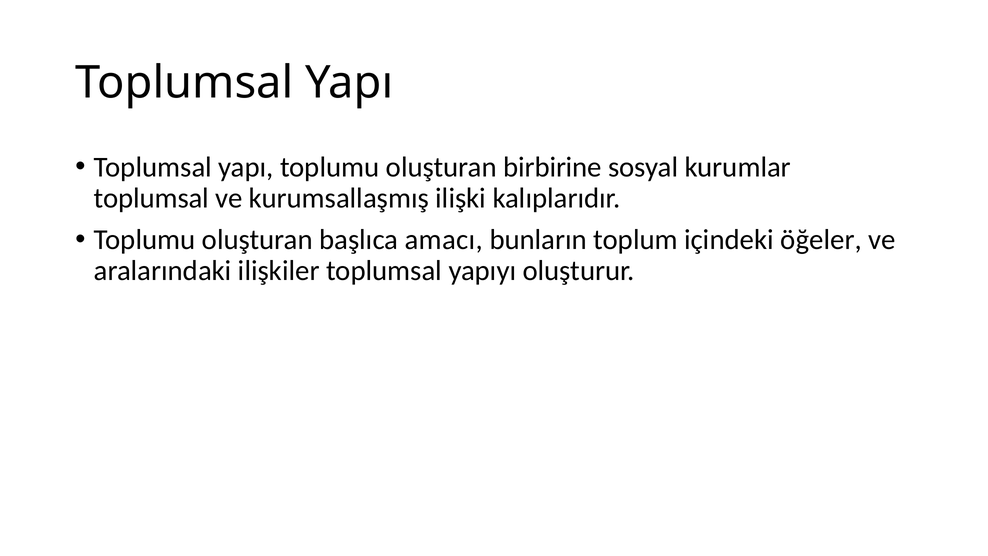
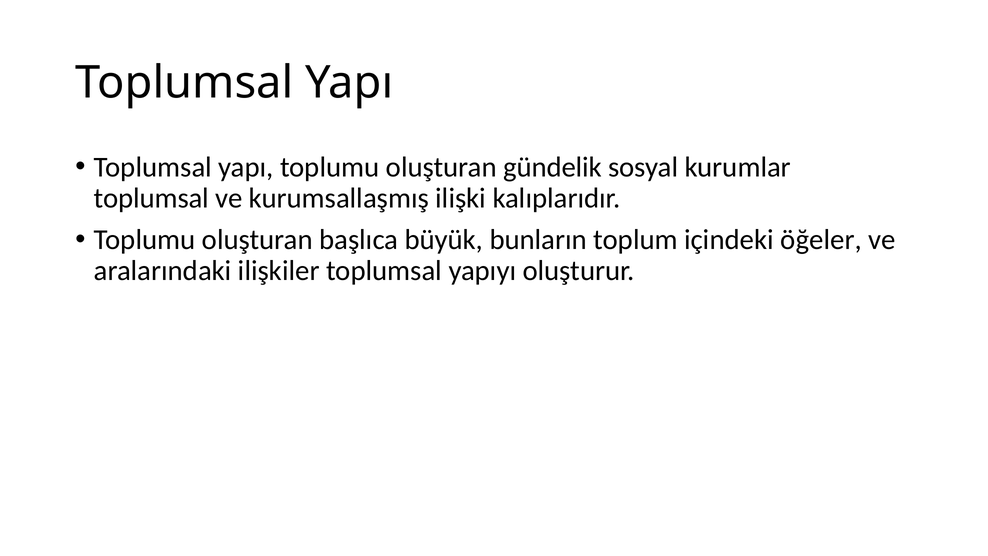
birbirine: birbirine -> gündelik (552, 167)
amacı: amacı -> büyük (444, 240)
